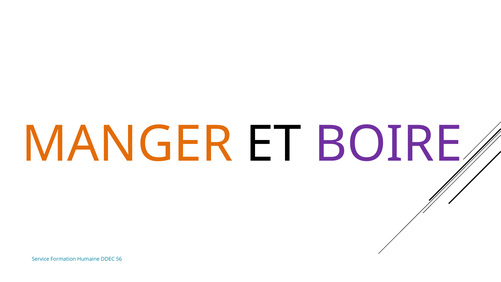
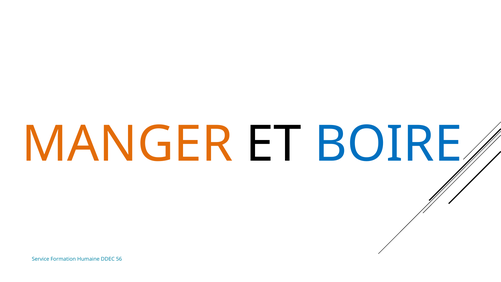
BOIRE colour: purple -> blue (388, 144)
